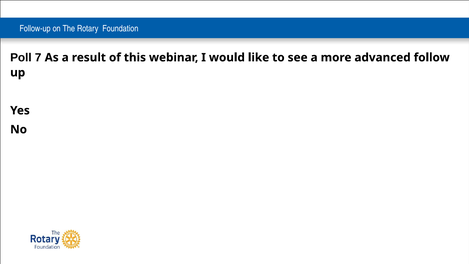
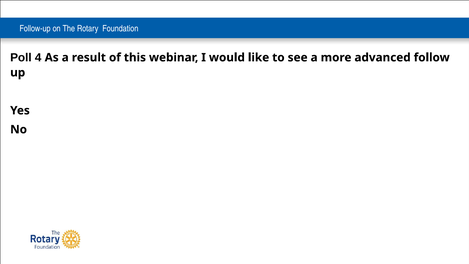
7: 7 -> 4 (38, 57)
